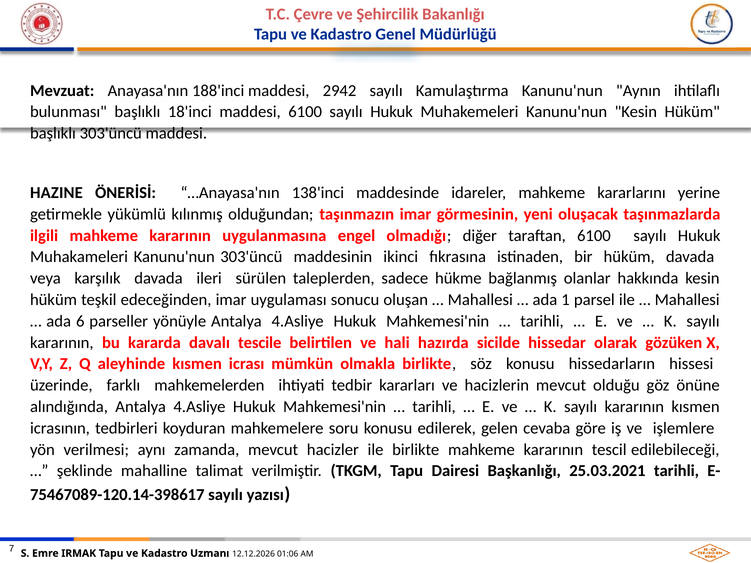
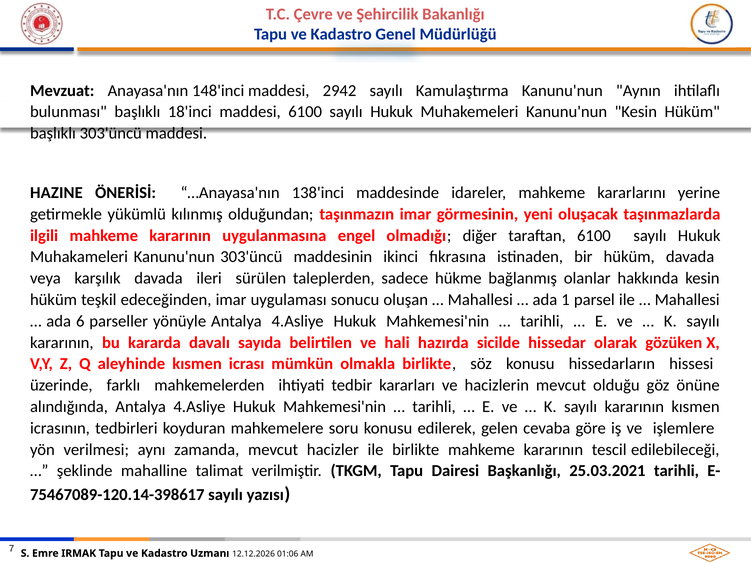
188'inci: 188'inci -> 148'inci (218, 91)
tescile: tescile -> sayıda (260, 343)
